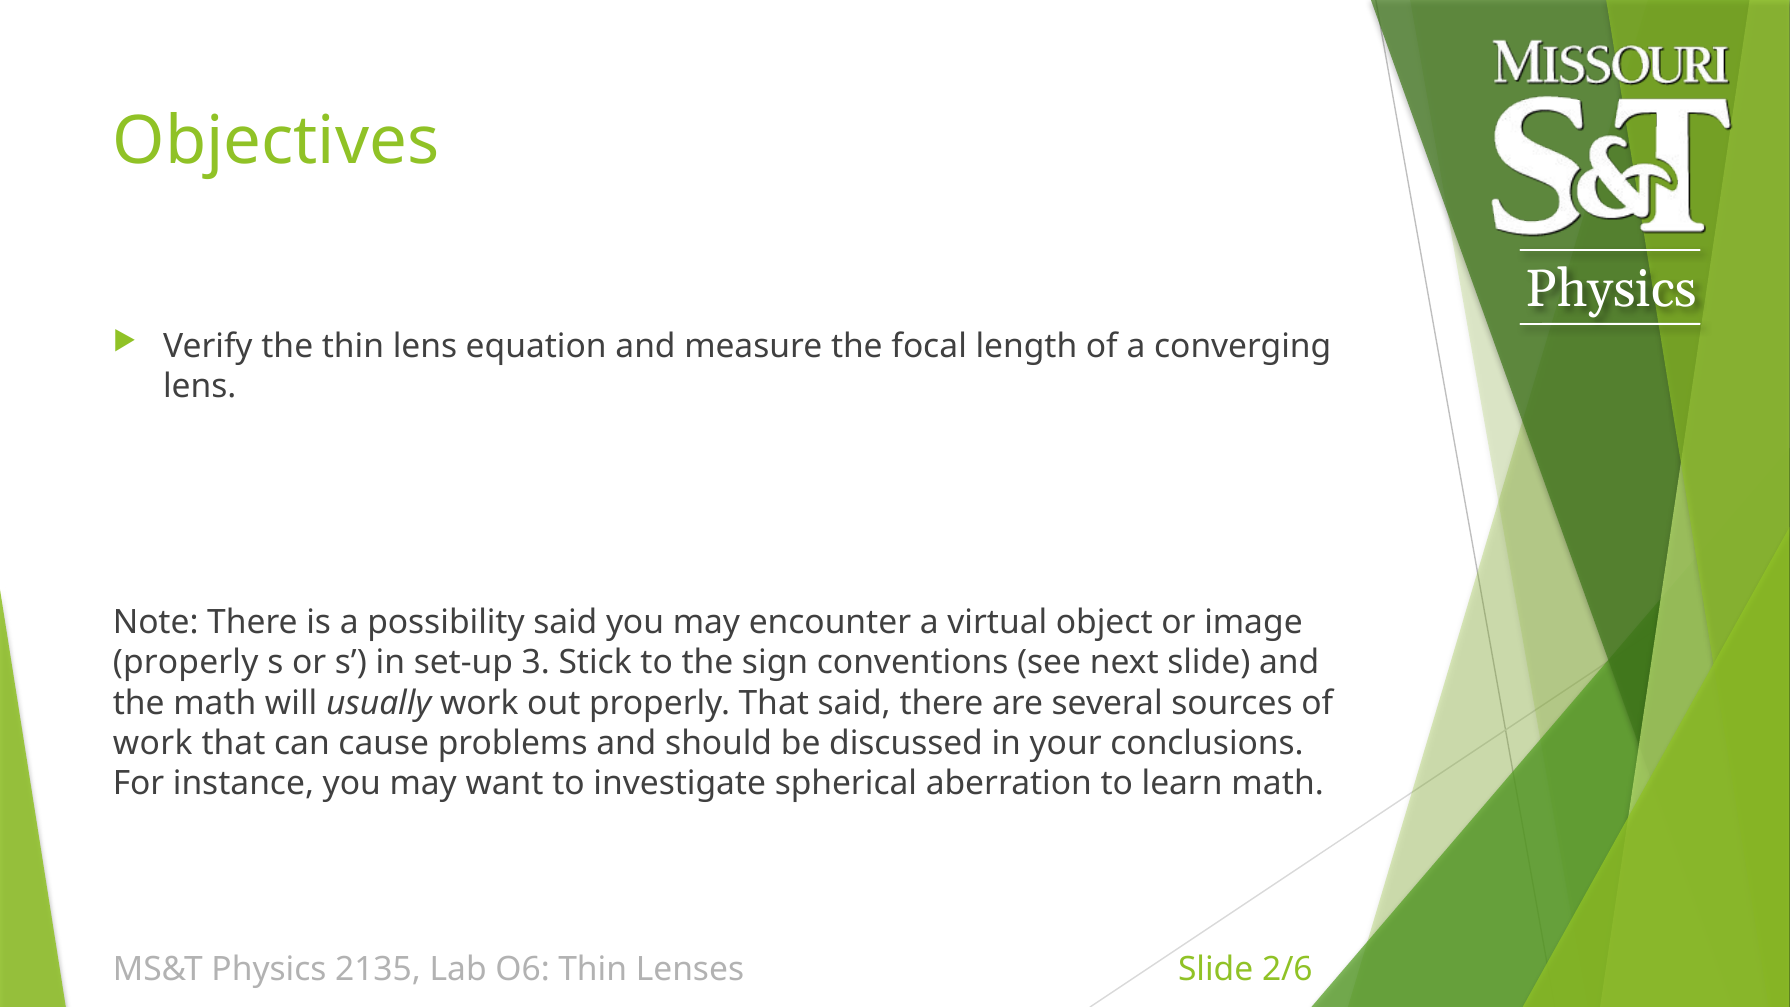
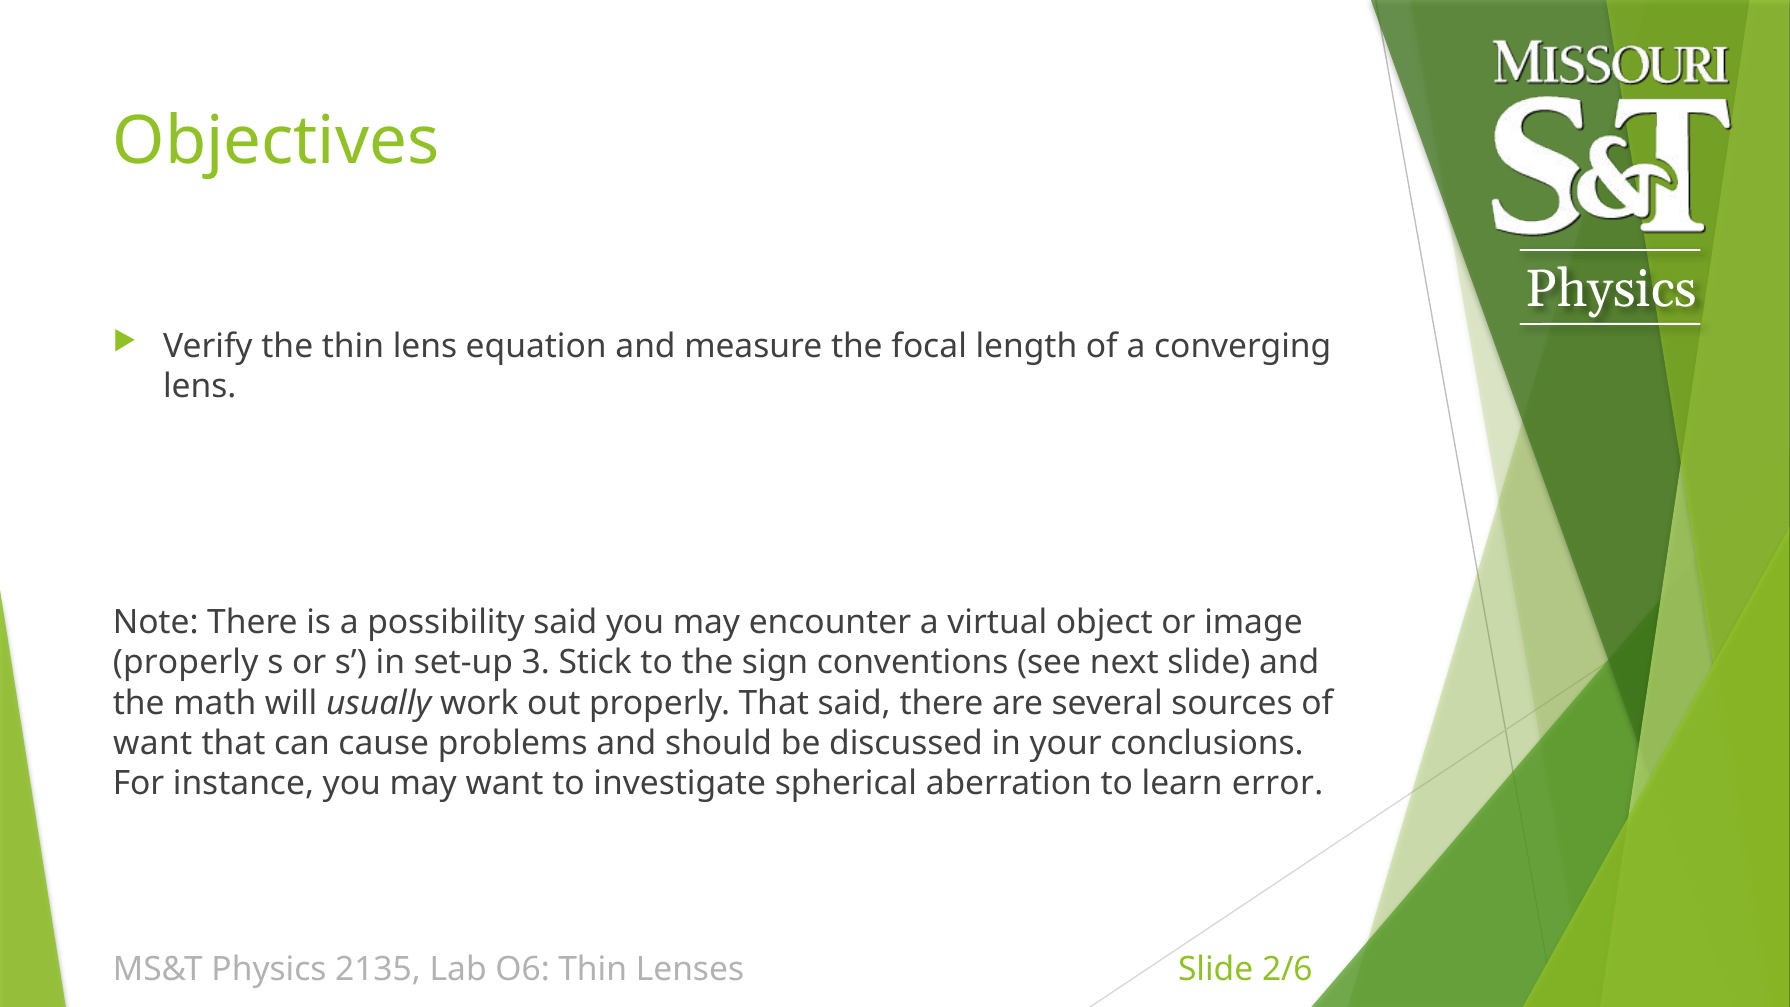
work: work -> want (153, 743)
learn math: math -> error (1278, 784)
